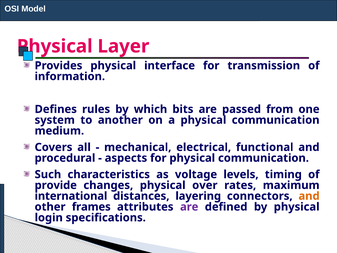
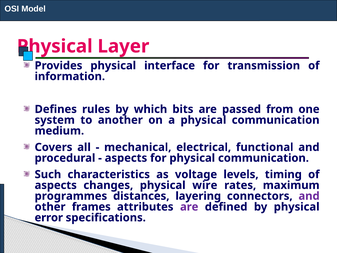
provide: provide -> aspects (56, 185)
over: over -> wire (205, 185)
international: international -> programmes (71, 196)
and colour: orange -> purple (309, 196)
login: login -> error (49, 217)
